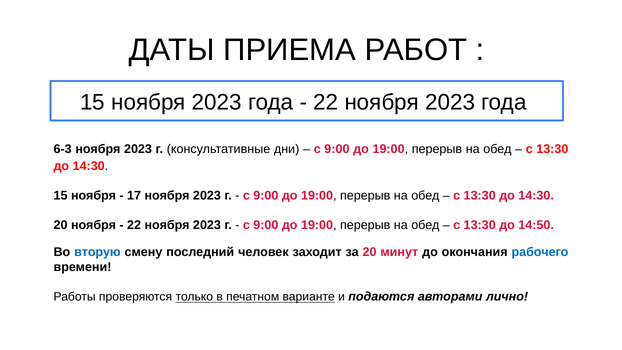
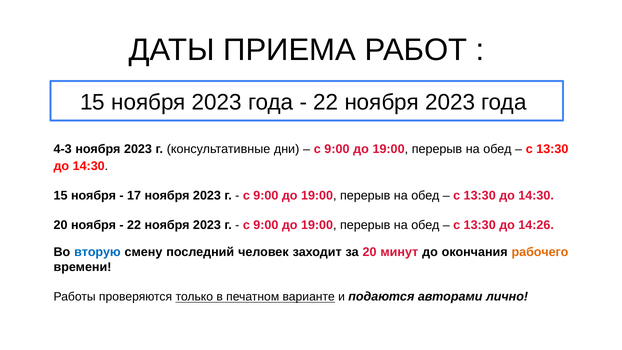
6-3: 6-3 -> 4-3 (63, 149)
14:50: 14:50 -> 14:26 (536, 225)
рабочего colour: blue -> orange (540, 252)
